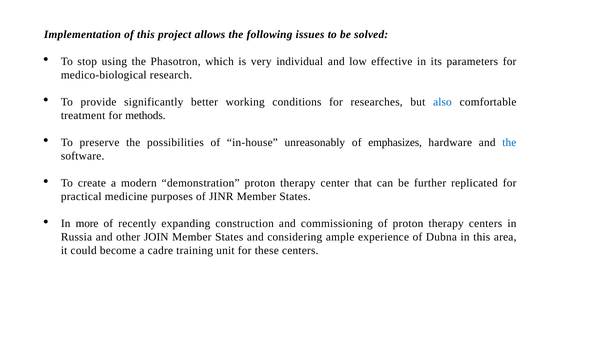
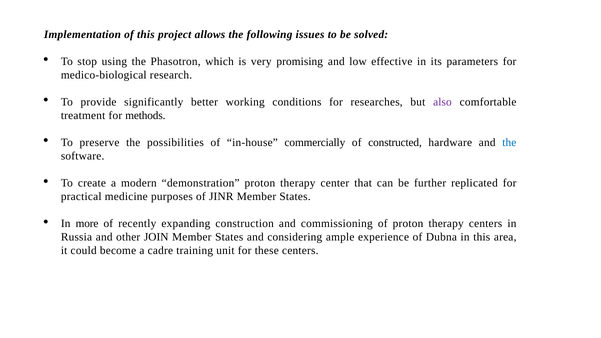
individual: individual -> promising (300, 61)
also colour: blue -> purple (442, 102)
unreasonably: unreasonably -> commercially (315, 143)
emphasizes: emphasizes -> constructed (395, 143)
